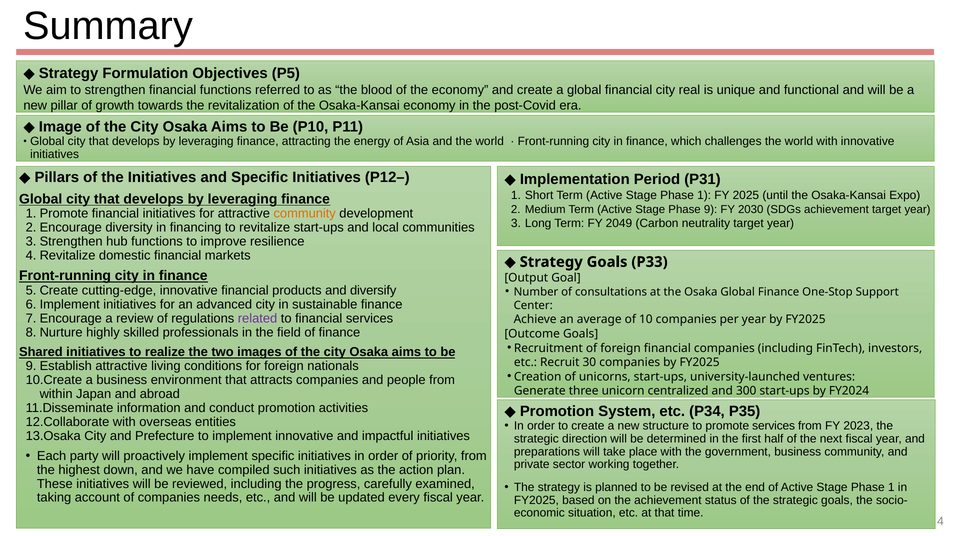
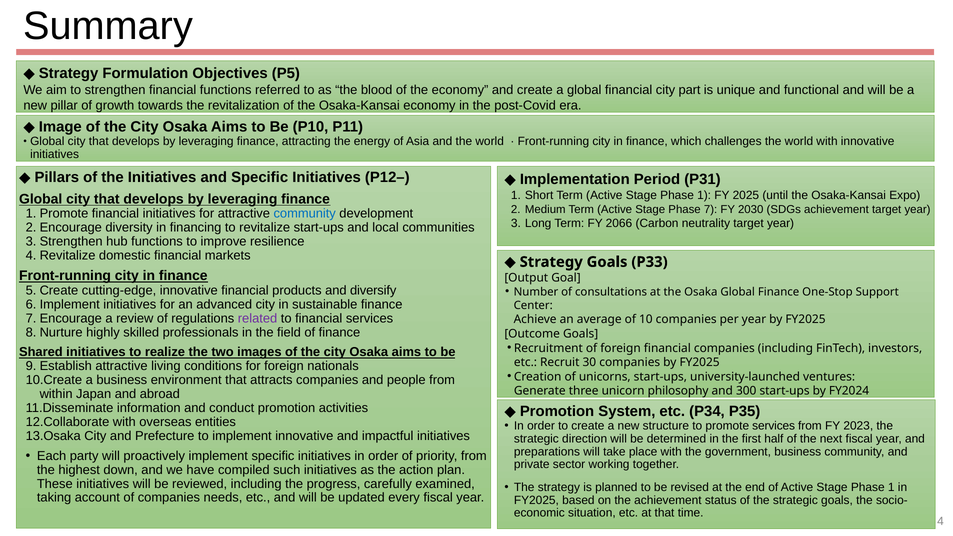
real: real -> part (690, 90)
Phase 9: 9 -> 7 (711, 209)
community colour: orange -> blue (305, 214)
2049: 2049 -> 2066 (619, 223)
centralized: centralized -> philosophy (678, 391)
